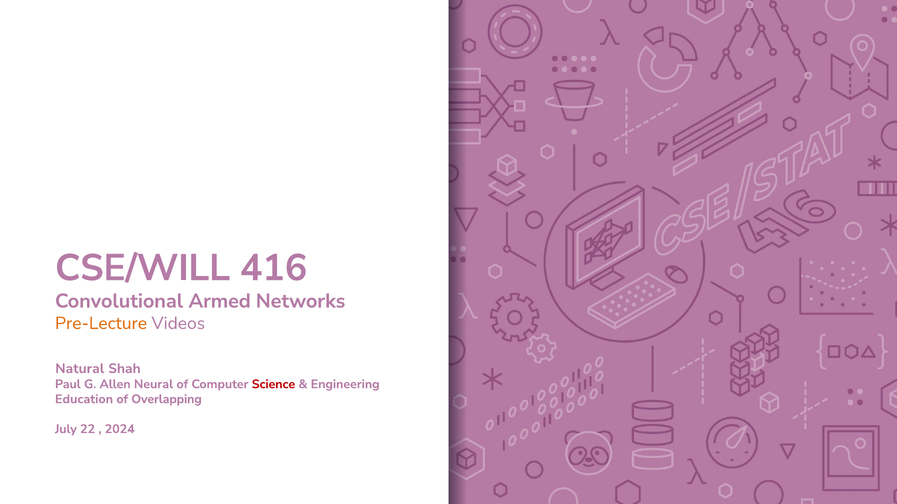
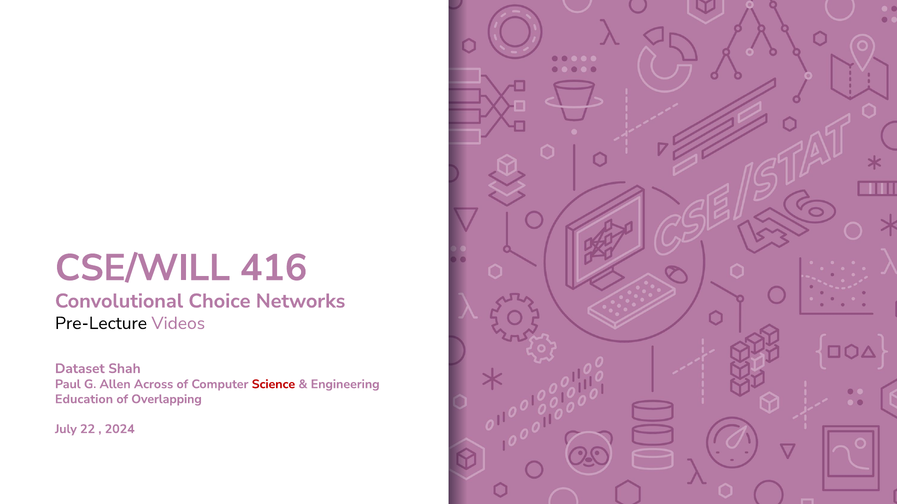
Armed: Armed -> Choice (219, 301)
Pre-Lecture colour: orange -> black (101, 324)
Natural: Natural -> Dataset (80, 369)
Neural: Neural -> Across (154, 385)
